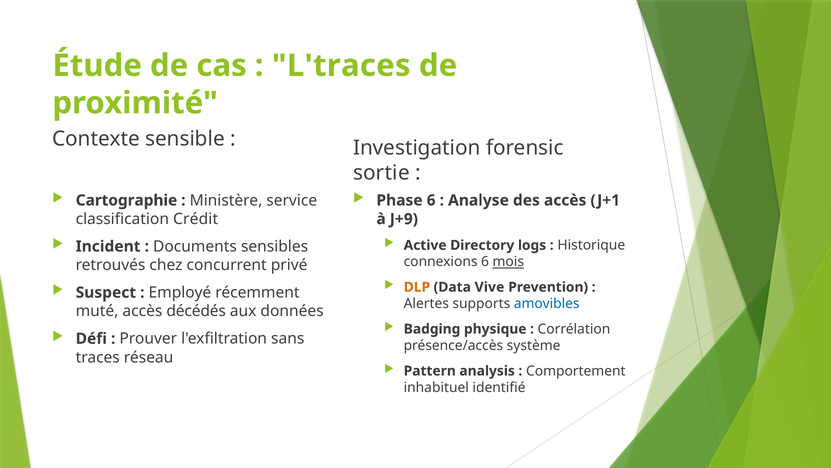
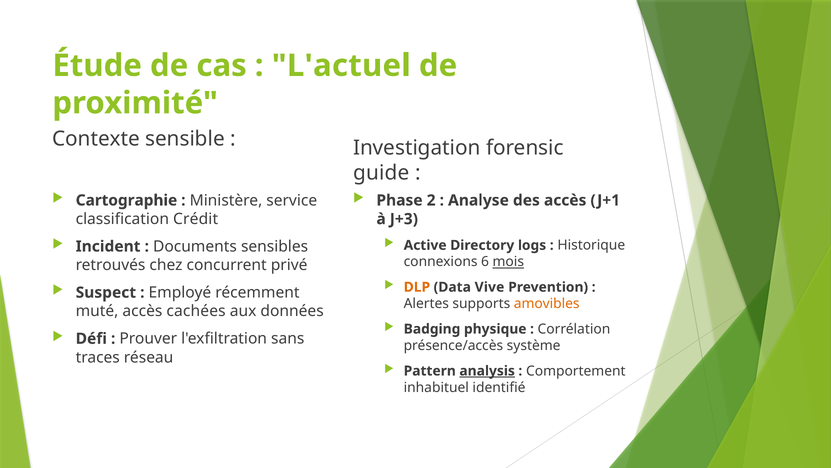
L'traces: L'traces -> L'actuel (341, 66)
sortie: sortie -> guide (381, 172)
Phase 6: 6 -> 2 (431, 200)
J+9: J+9 -> J+3 (404, 219)
amovibles colour: blue -> orange (547, 303)
décédés: décédés -> cachées (196, 311)
analysis underline: none -> present (487, 370)
